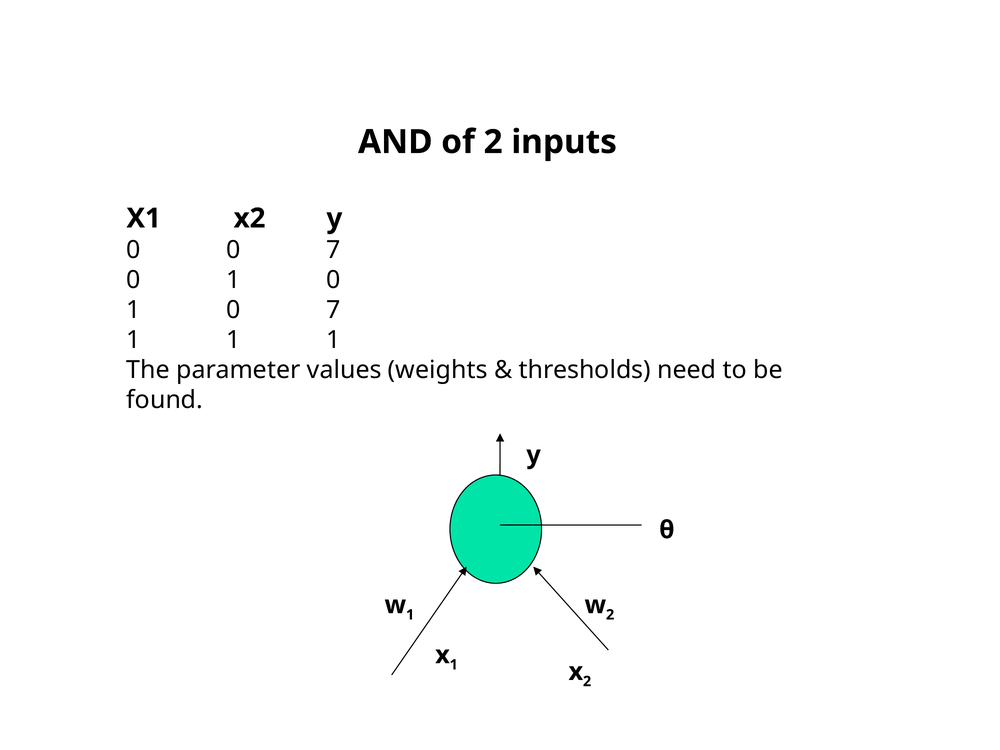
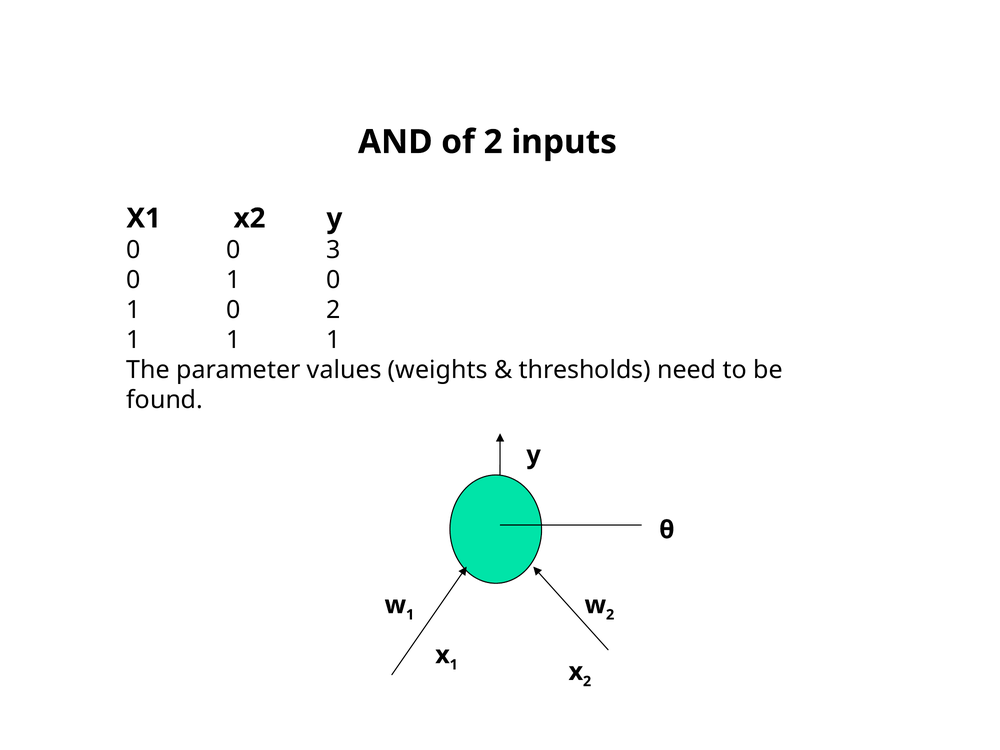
0 0 7: 7 -> 3 (334, 250)
1 0 7: 7 -> 2 (334, 310)
